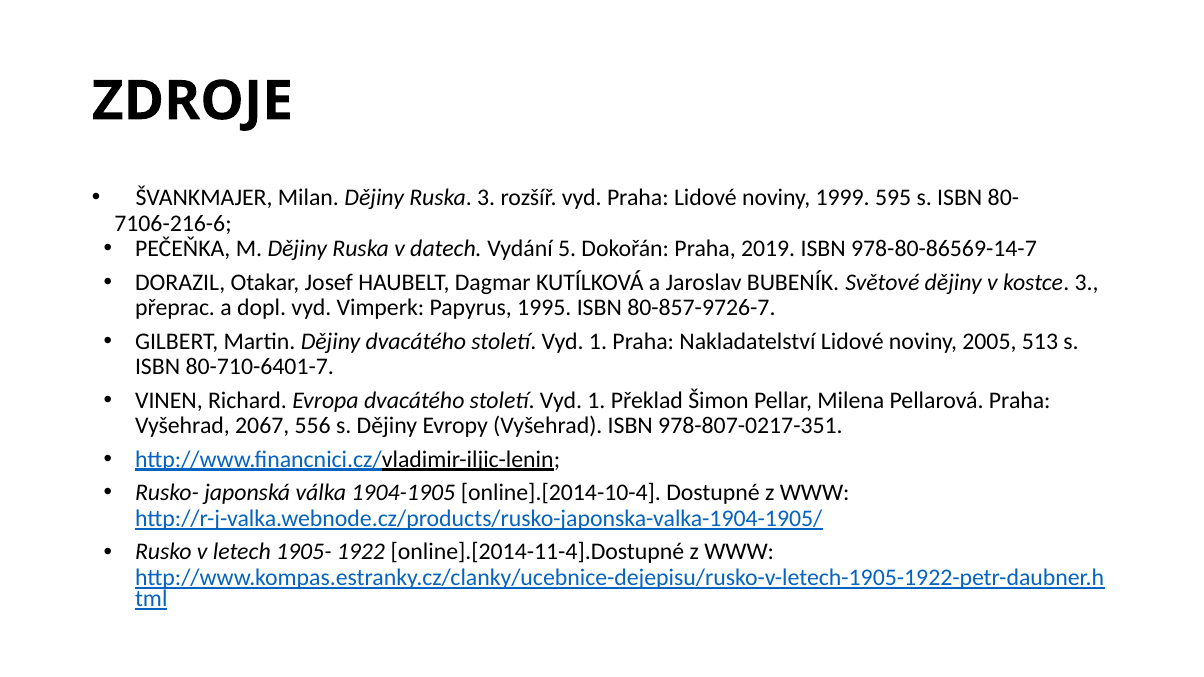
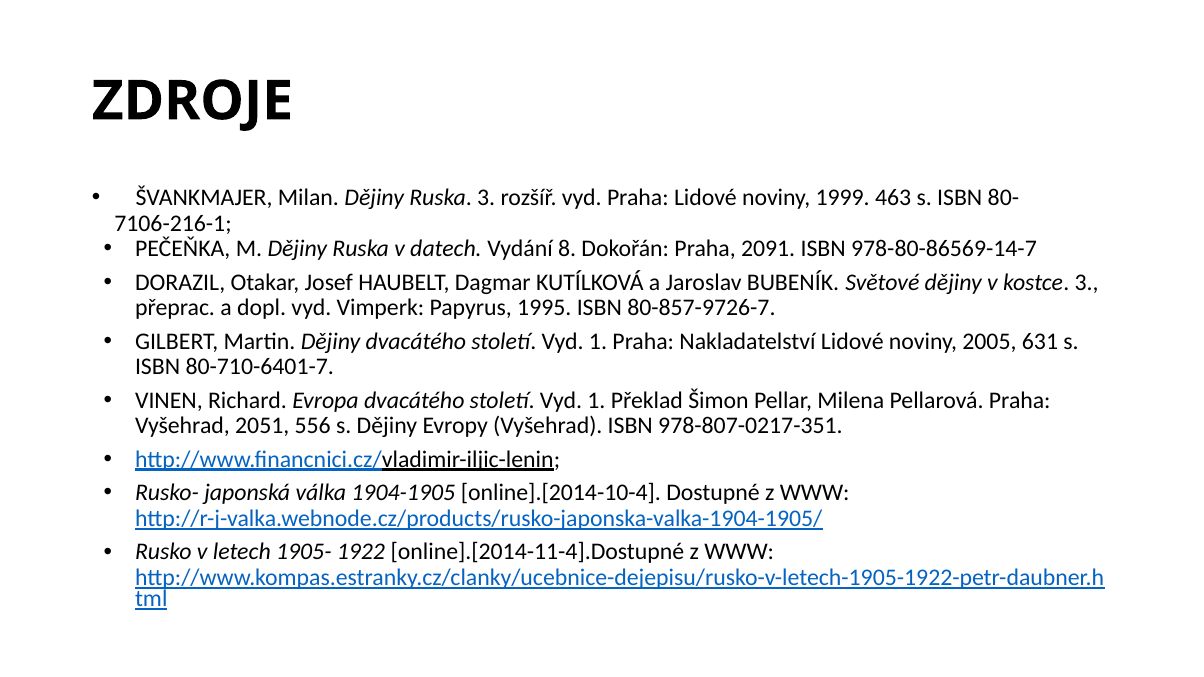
595: 595 -> 463 (893, 198)
7106-216-6: 7106-216-6 -> 7106-216-1 (173, 223)
5: 5 -> 8 (567, 249)
2019: 2019 -> 2091 (768, 249)
513: 513 -> 631 (1040, 341)
2067: 2067 -> 2051 (262, 426)
